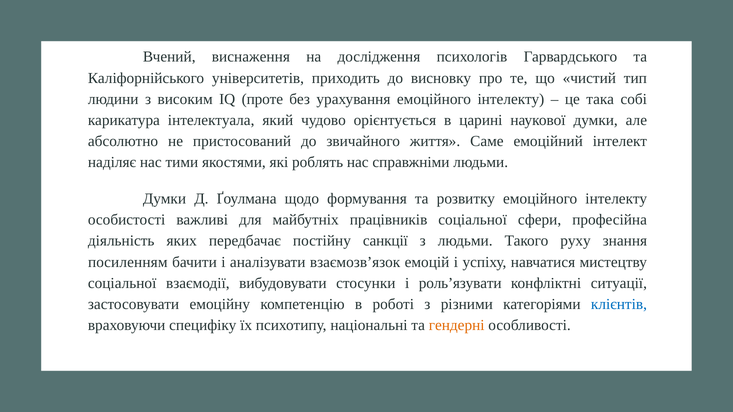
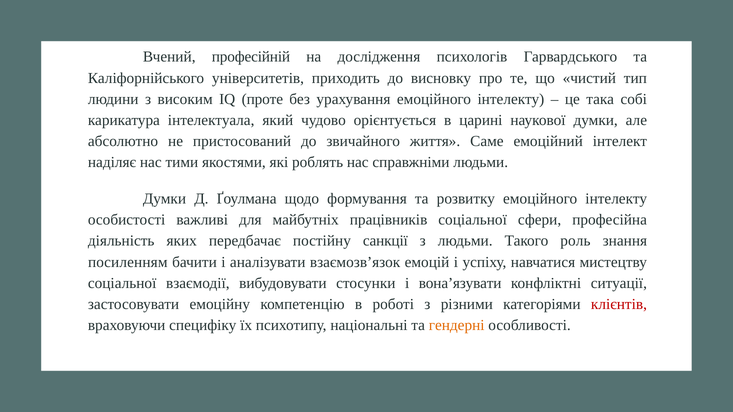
виснаження: виснаження -> професійній (251, 57)
руху: руху -> роль (575, 241)
роль’язувати: роль’язувати -> вона’язувати (460, 283)
клієнтів colour: blue -> red (619, 304)
